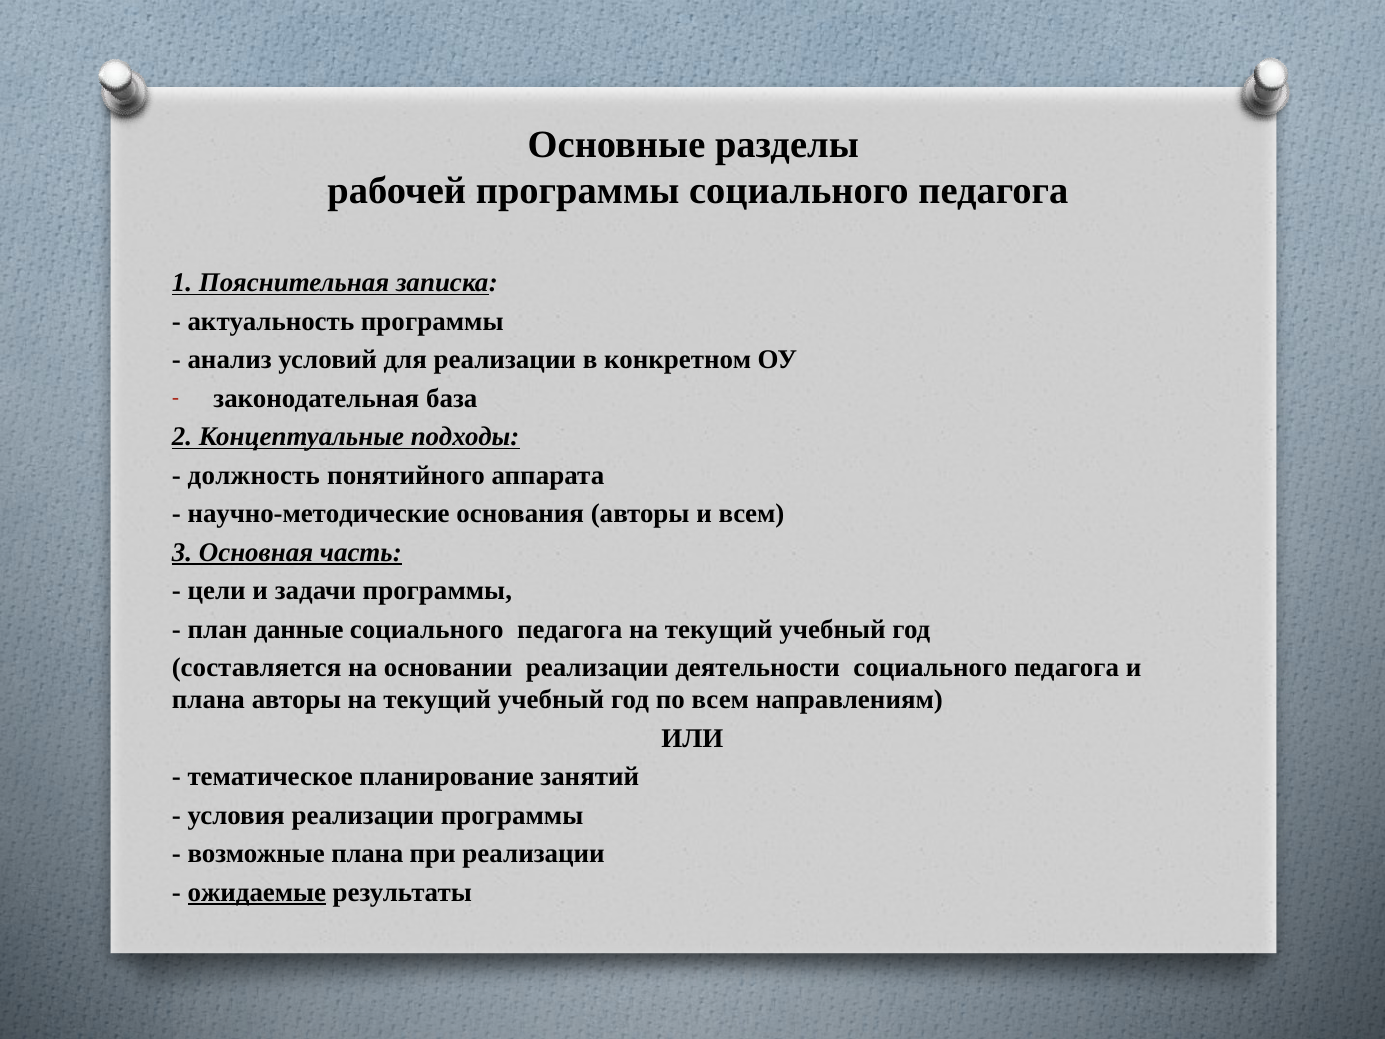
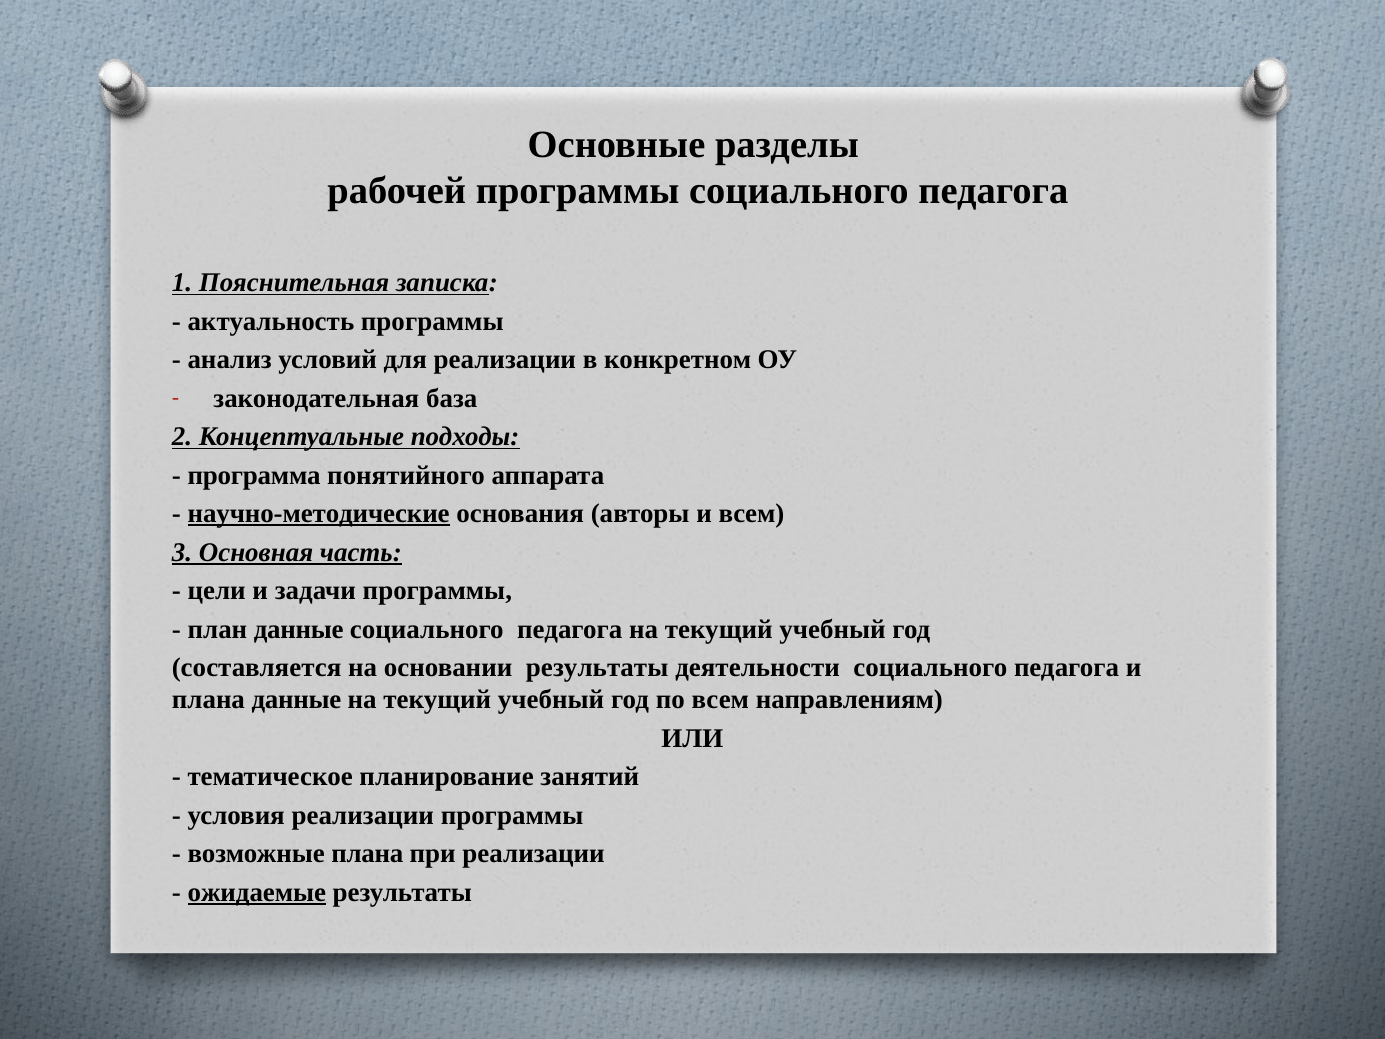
должность: должность -> программа (254, 475)
научно-методические underline: none -> present (319, 514)
основании реализации: реализации -> результаты (597, 668)
плана авторы: авторы -> данные (296, 700)
